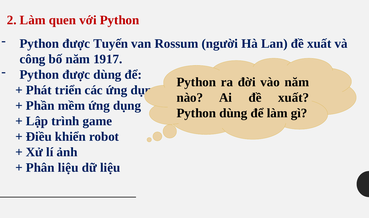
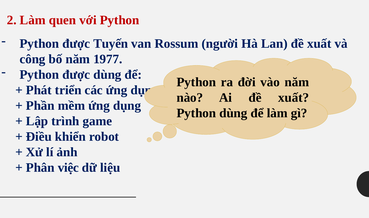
1917: 1917 -> 1977 (108, 59)
Phân liệu: liệu -> việc (68, 168)
